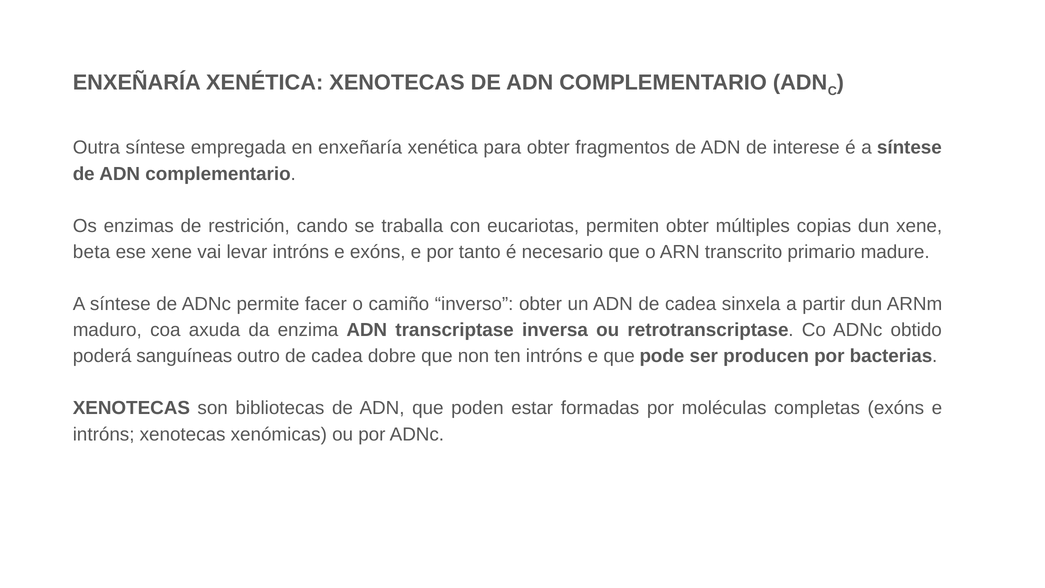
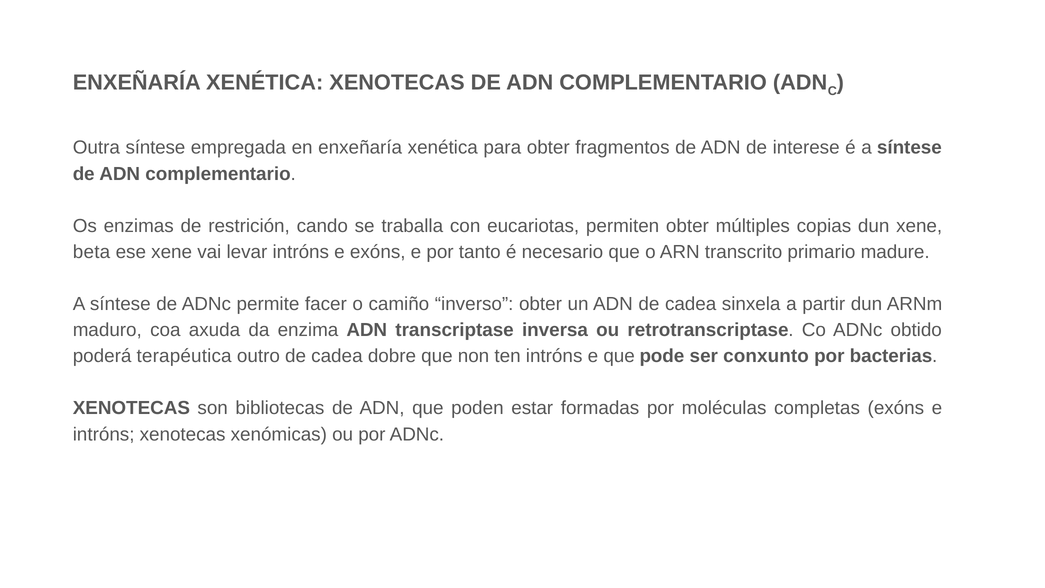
sanguíneas: sanguíneas -> terapéutica (184, 356)
producen: producen -> conxunto (766, 356)
